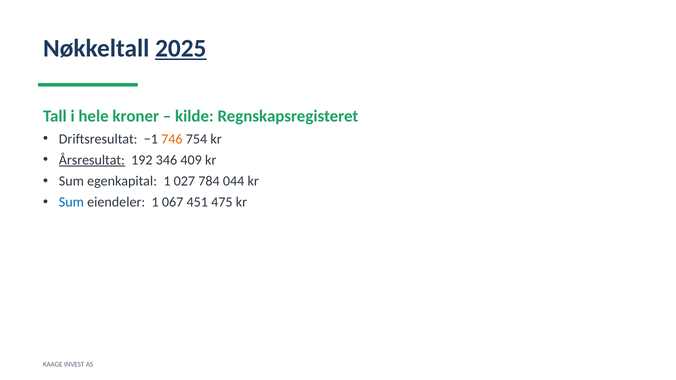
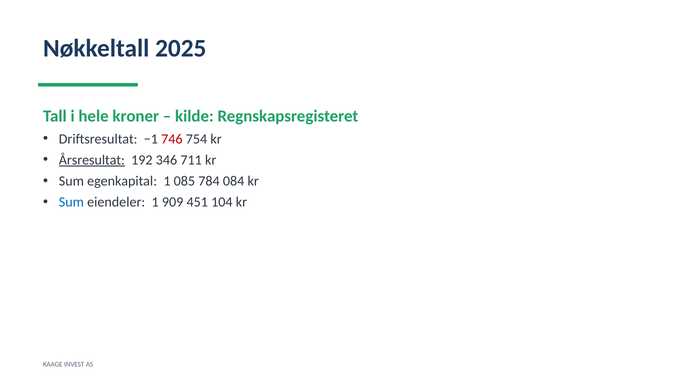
2025 underline: present -> none (181, 48)
746 colour: orange -> red (172, 139)
409: 409 -> 711 (191, 160)
027: 027 -> 085 (184, 181)
044: 044 -> 084 (234, 181)
067: 067 -> 909 (173, 202)
475: 475 -> 104 (222, 202)
